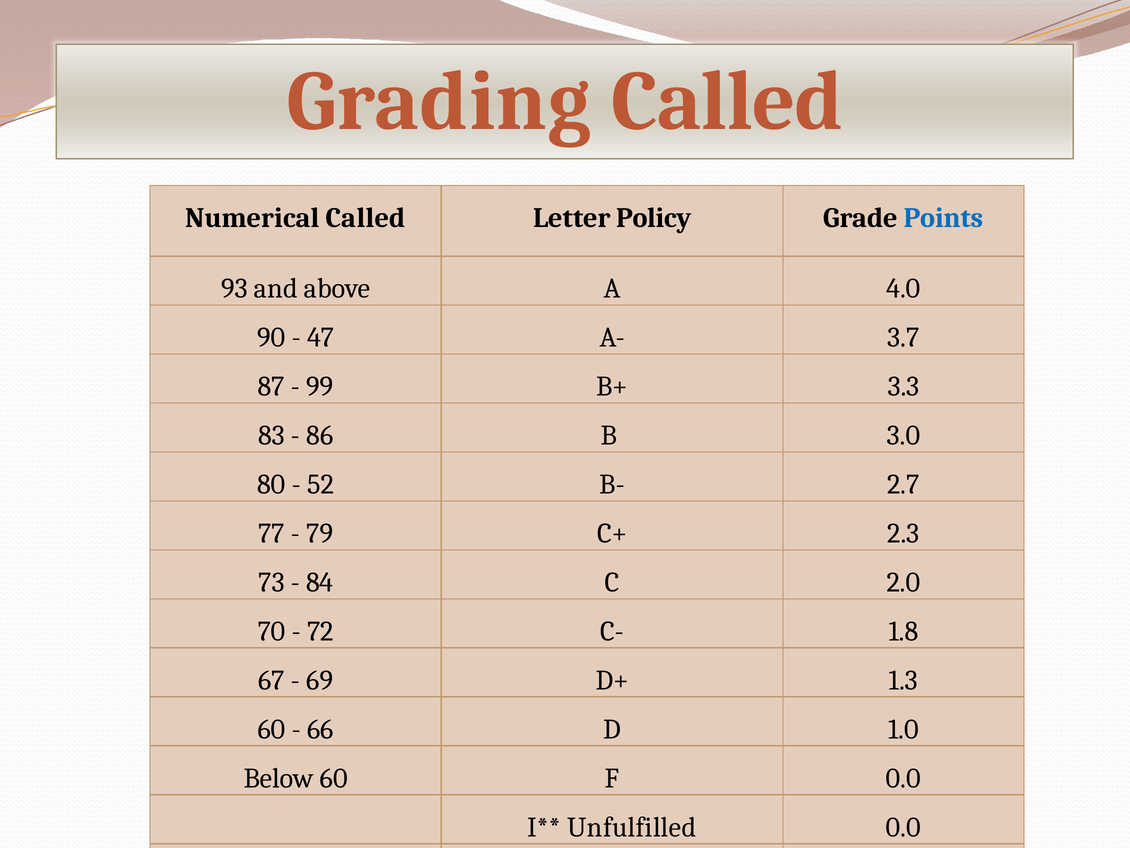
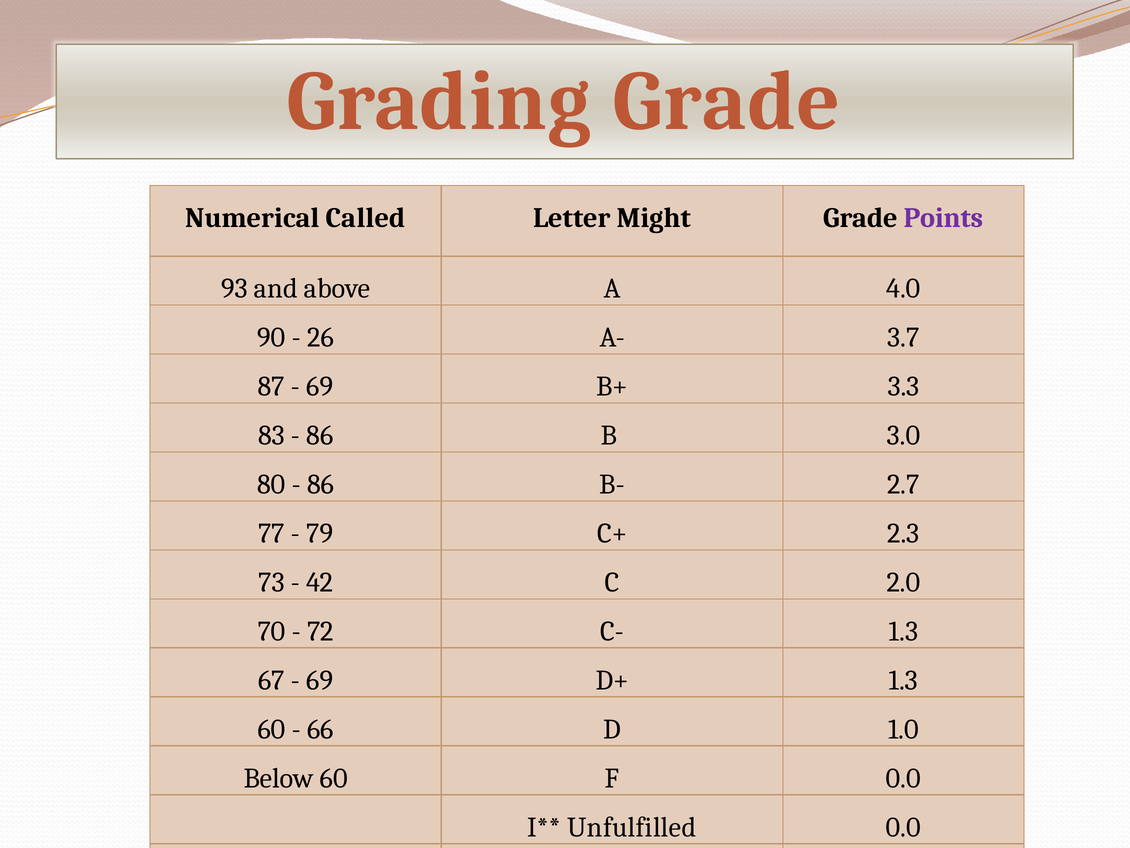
Grading Called: Called -> Grade (726, 101)
Policy: Policy -> Might (654, 218)
Points colour: blue -> purple (944, 218)
47: 47 -> 26 (320, 337)
99: 99 -> 69 (320, 386)
52: 52 -> 86 (321, 484)
84: 84 -> 42 (320, 582)
C- 1.8: 1.8 -> 1.3 (903, 631)
